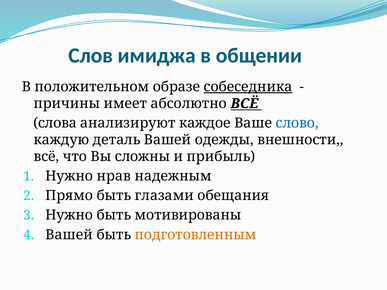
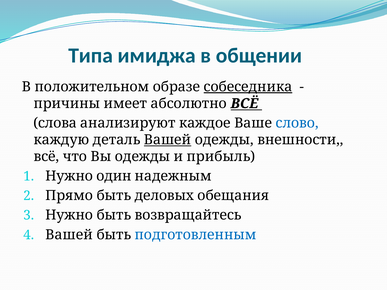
Слов: Слов -> Типа (91, 56)
Вашей underline: none -> present (168, 140)
Вы сложны: сложны -> одежды (142, 157)
нрав: нрав -> один (114, 176)
глазами: глазами -> деловых (164, 196)
мотивированы: мотивированы -> возвращайтесь (188, 215)
подготовленным colour: orange -> blue (196, 235)
